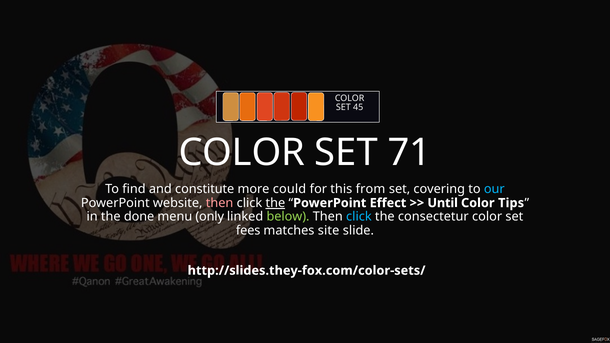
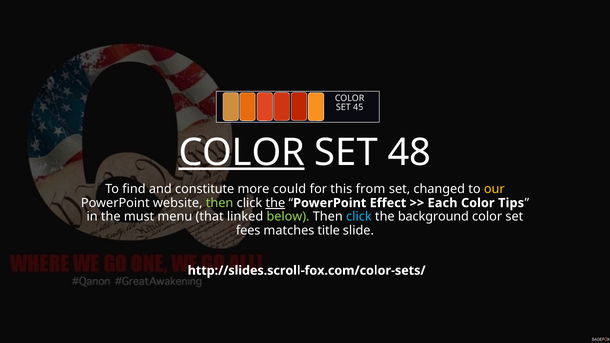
COLOR underline: none -> present (242, 152)
71: 71 -> 48 (409, 152)
covering: covering -> changed (439, 189)
our colour: light blue -> yellow (494, 189)
then colour: pink -> light green (220, 203)
Until: Until -> Each (443, 203)
done: done -> must (139, 217)
only: only -> that (210, 217)
consectetur: consectetur -> background (433, 217)
site: site -> title (329, 230)
http://slides.they-fox.com/color-sets/: http://slides.they-fox.com/color-sets/ -> http://slides.scroll-fox.com/color-sets/ (307, 271)
